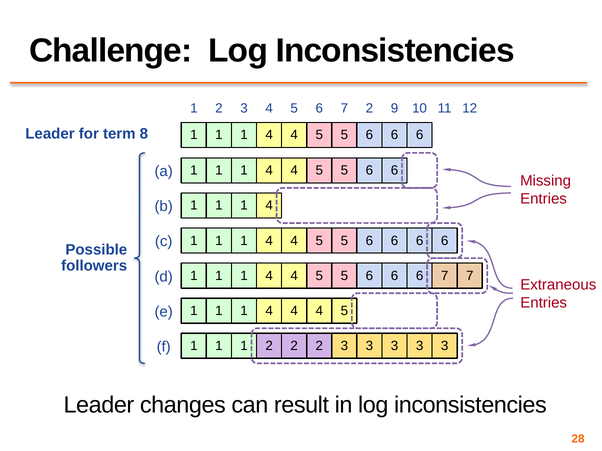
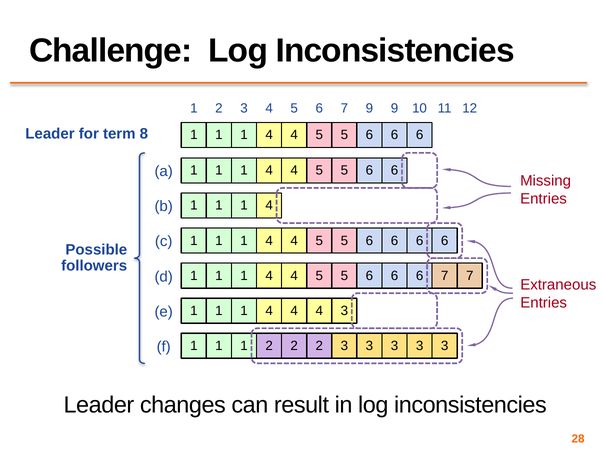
6 7 2: 2 -> 9 (369, 109)
5: 5 -> 3 (344, 311)
